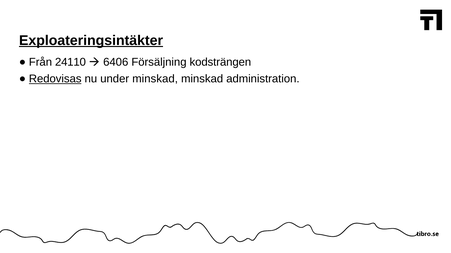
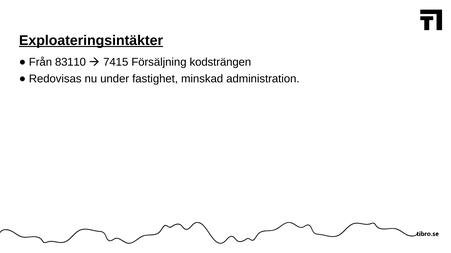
24110: 24110 -> 83110 (70, 62)
6406: 6406 -> 7415 (116, 62)
Redovisas underline: present -> none (55, 79)
under minskad: minskad -> fastighet (155, 79)
